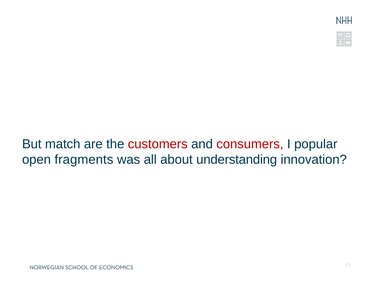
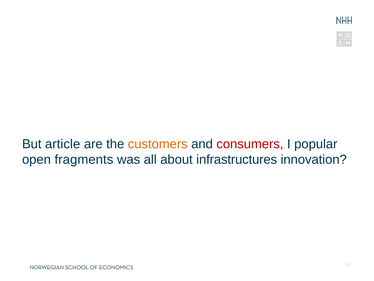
match: match -> article (63, 144)
customers colour: red -> orange (158, 144)
understanding: understanding -> infrastructures (237, 159)
